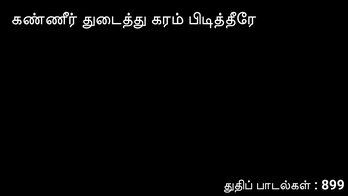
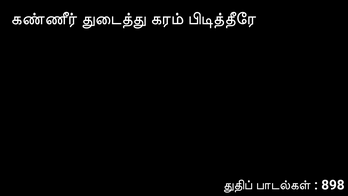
899: 899 -> 898 (333, 185)
